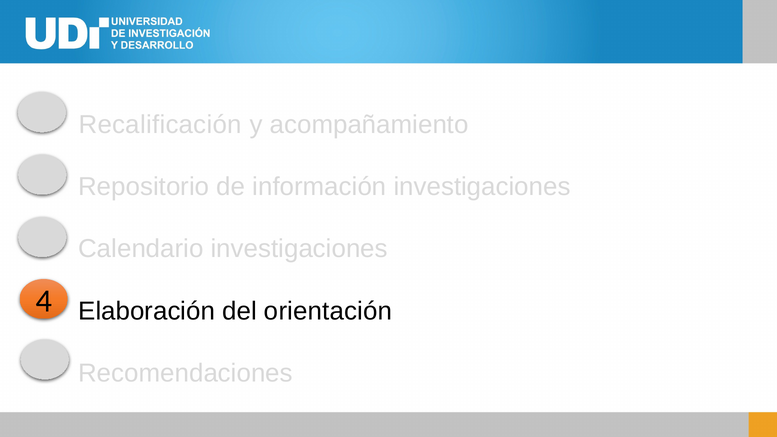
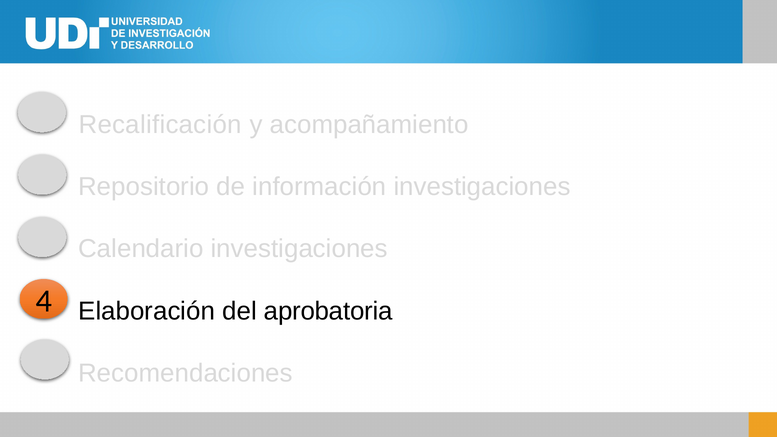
orientación: orientación -> aprobatoria (328, 311)
